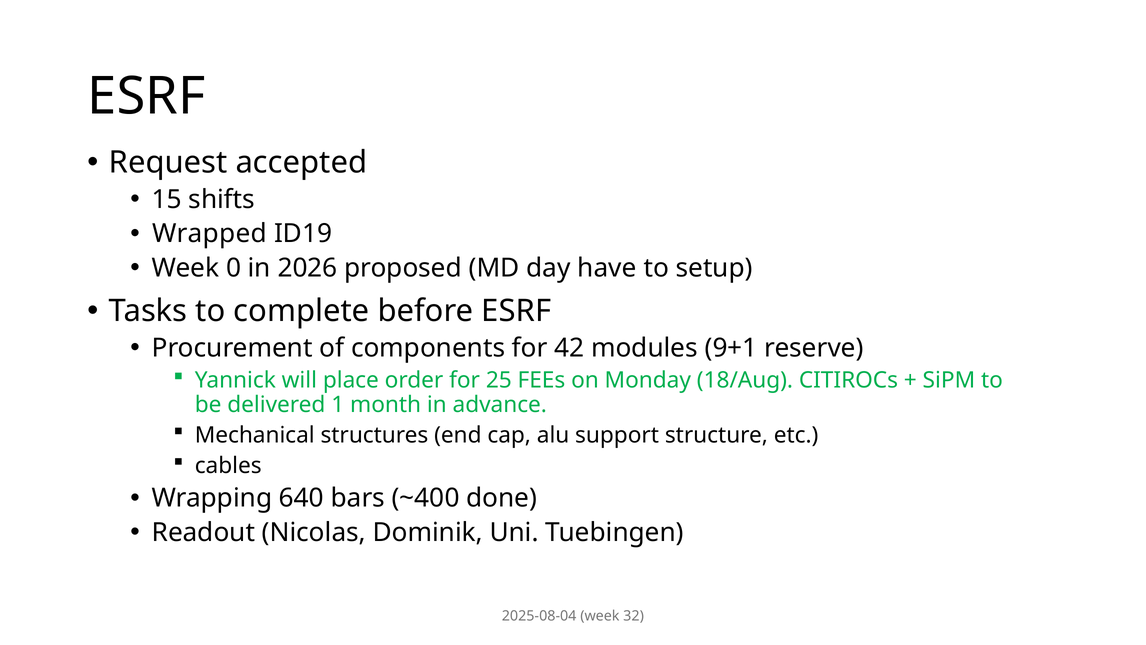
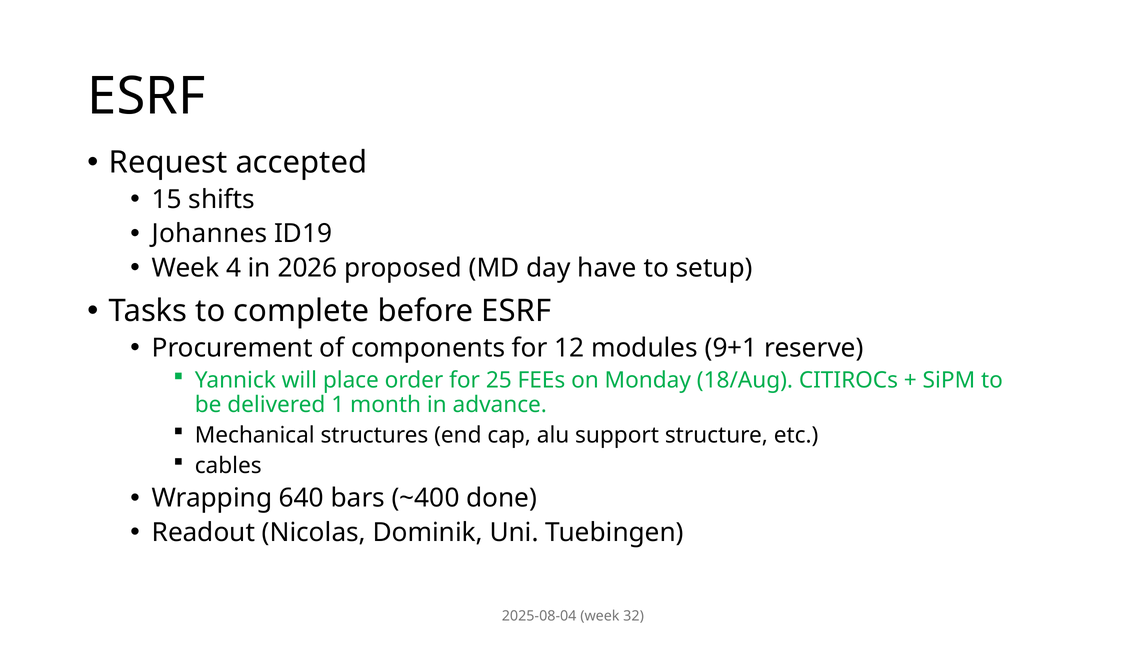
Wrapped: Wrapped -> Johannes (209, 234)
0: 0 -> 4 (234, 268)
42: 42 -> 12 (569, 348)
